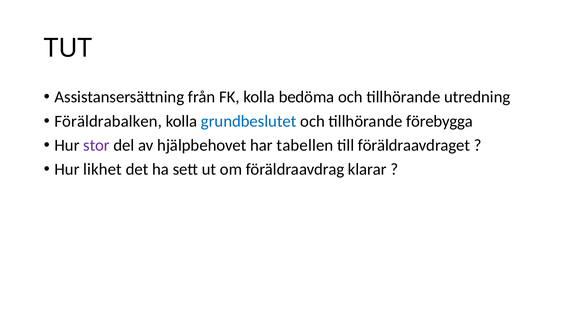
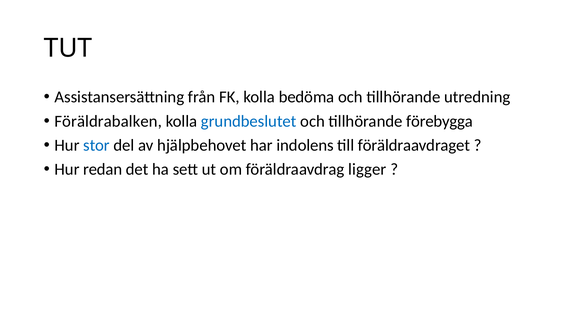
stor colour: purple -> blue (97, 145)
tabellen: tabellen -> indolens (305, 145)
likhet: likhet -> redan (103, 169)
klarar: klarar -> ligger (367, 169)
